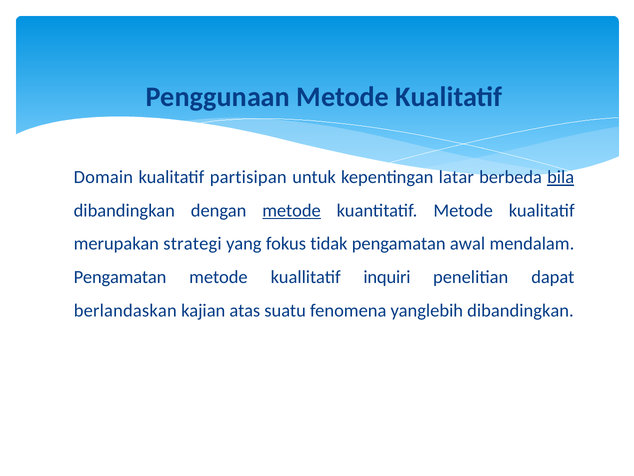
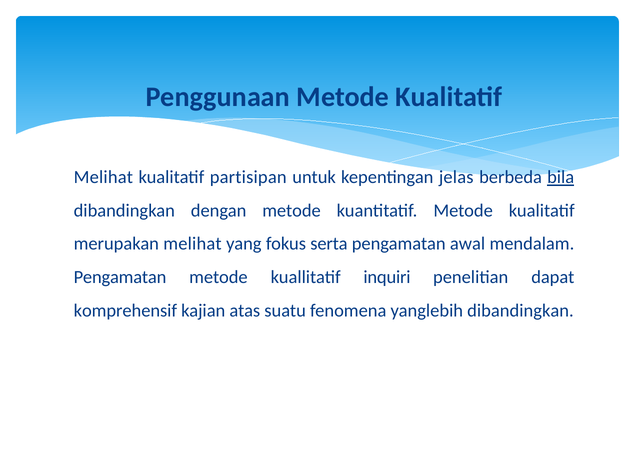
Domain: Domain -> Melihat (103, 177)
latar: latar -> jelas (456, 177)
metode underline: present -> none (292, 210)
merupakan strategi: strategi -> melihat (192, 244)
tidak: tidak -> serta (329, 244)
berlandaskan: berlandaskan -> komprehensif (125, 310)
